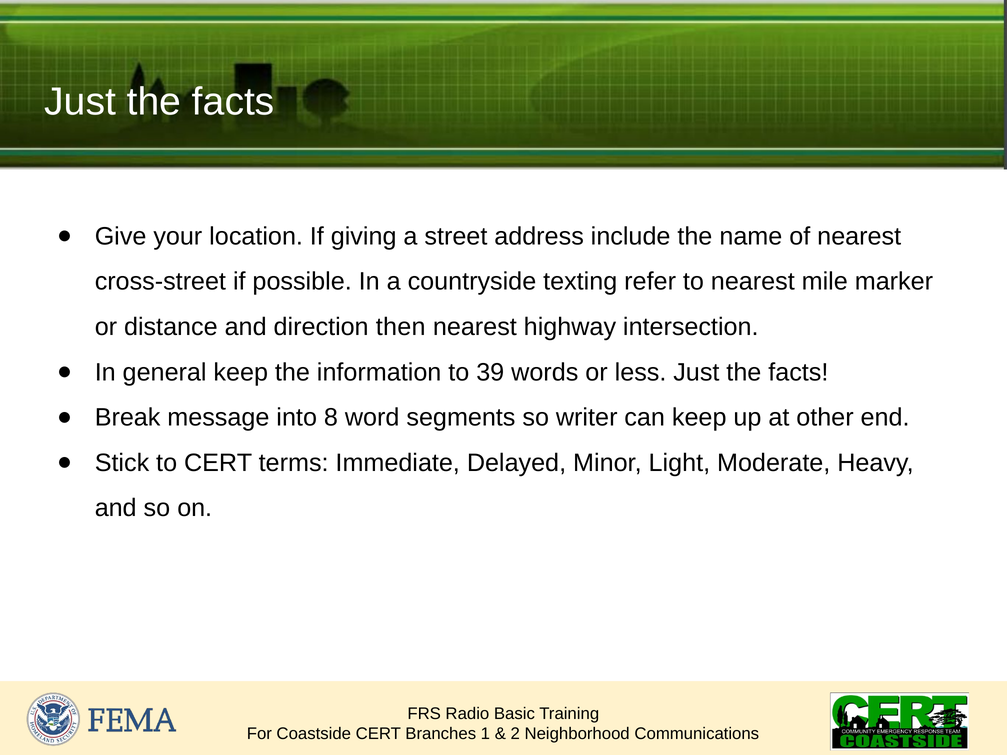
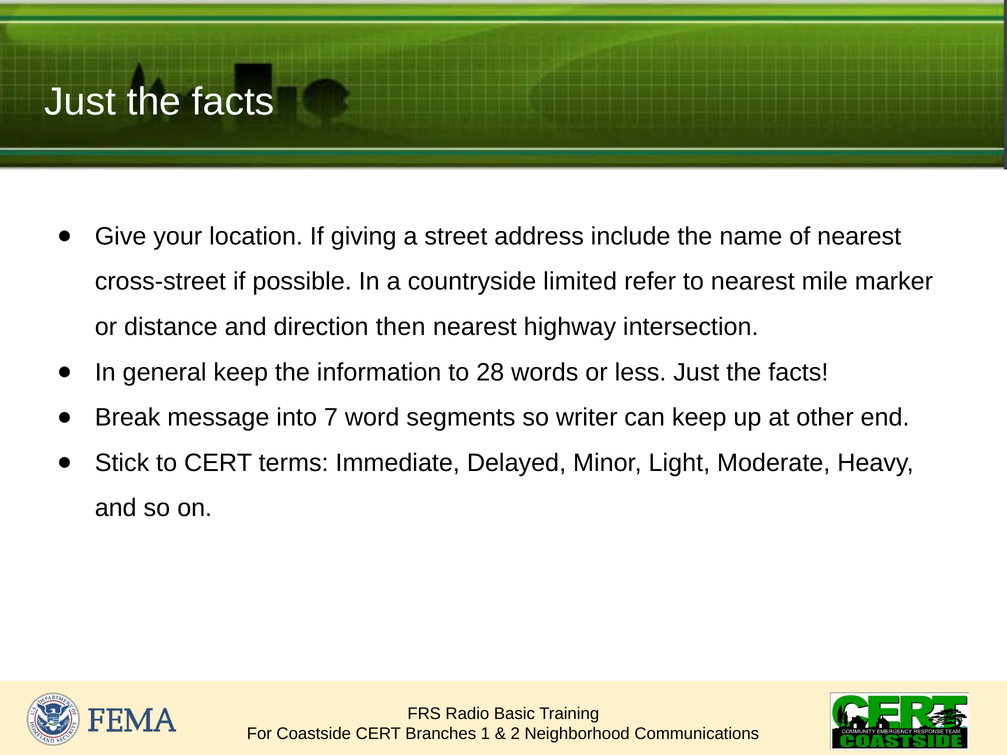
texting: texting -> limited (580, 282)
39: 39 -> 28 (490, 372)
8: 8 -> 7 (331, 418)
